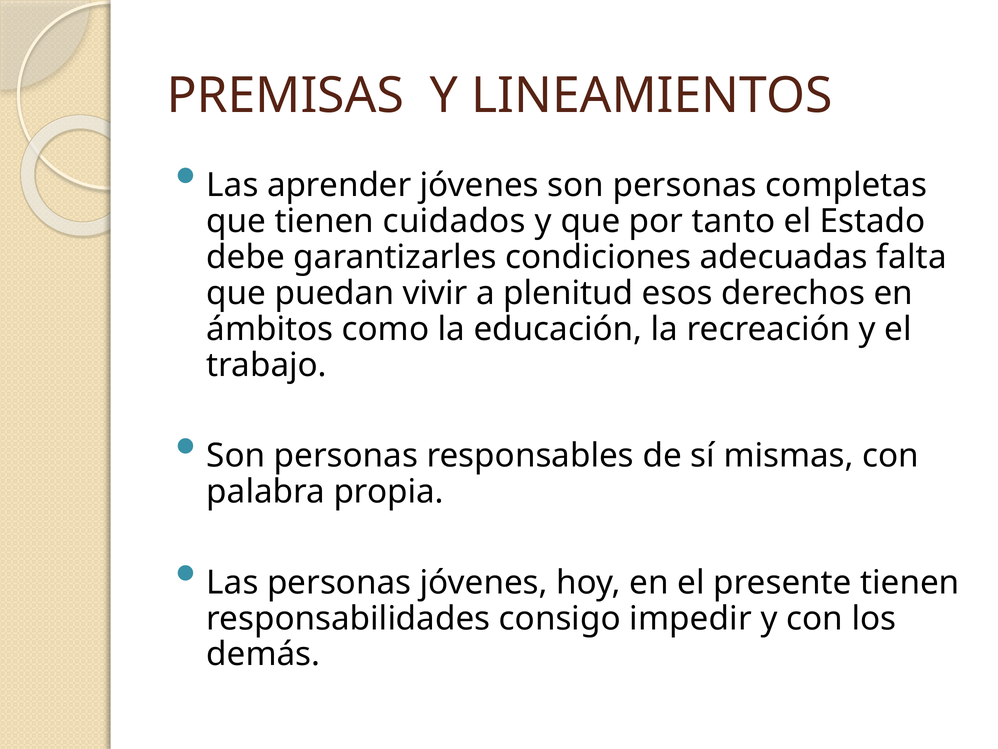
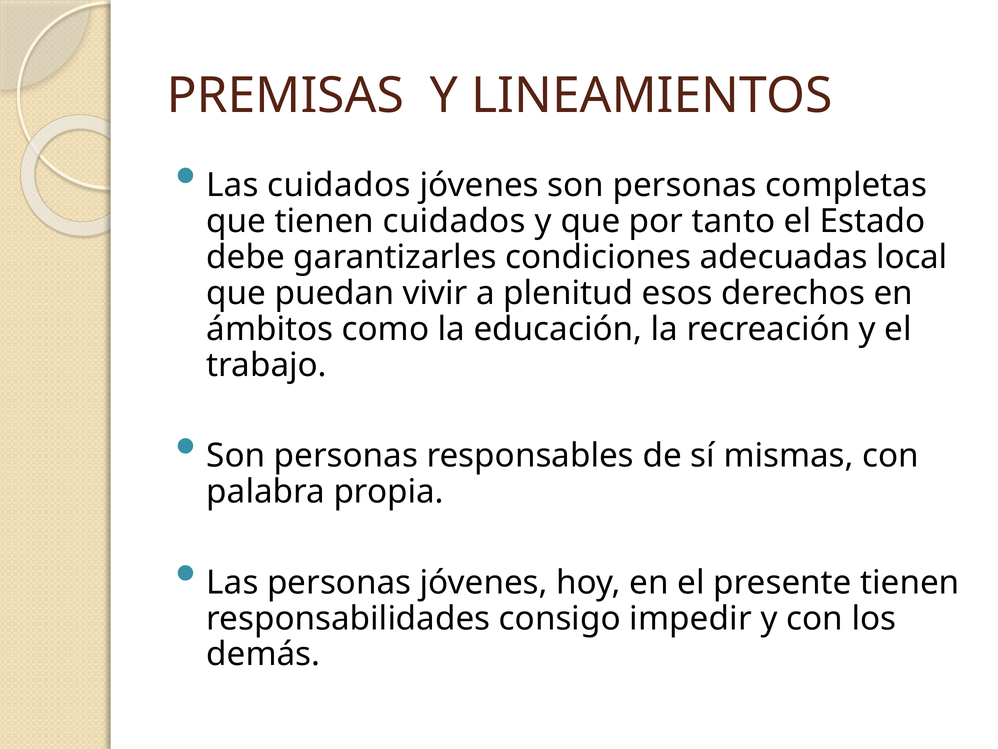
Las aprender: aprender -> cuidados (339, 185)
falta: falta -> local (912, 257)
